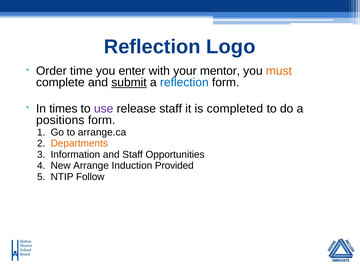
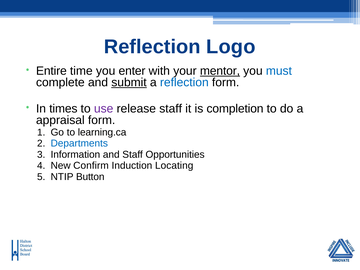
Order: Order -> Entire (51, 71)
mentor underline: none -> present (220, 71)
must colour: orange -> blue (279, 71)
completed: completed -> completion (235, 109)
positions: positions -> appraisal (60, 120)
arrange.ca: arrange.ca -> learning.ca (102, 132)
Departments colour: orange -> blue (79, 143)
Arrange: Arrange -> Confirm (91, 166)
Provided: Provided -> Locating (174, 166)
Follow: Follow -> Button (90, 177)
